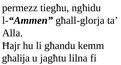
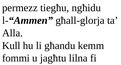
Ħajr: Ħajr -> Kull (11, 46)
għalija: għalija -> fommi (16, 58)
